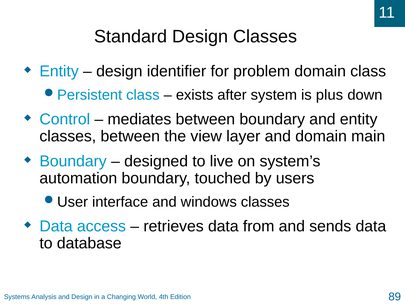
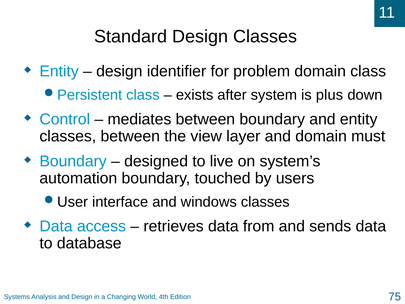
main: main -> must (368, 136)
89: 89 -> 75 (395, 296)
